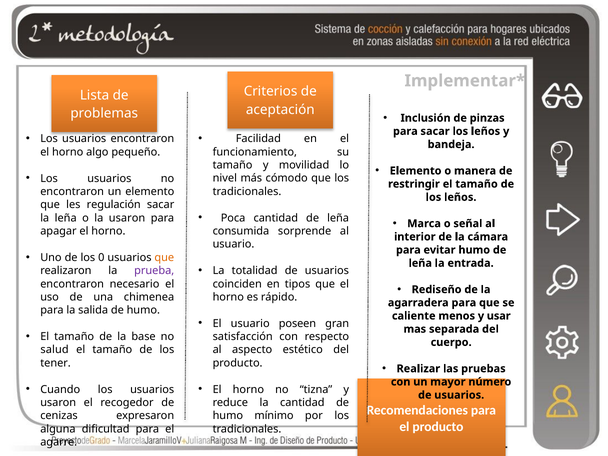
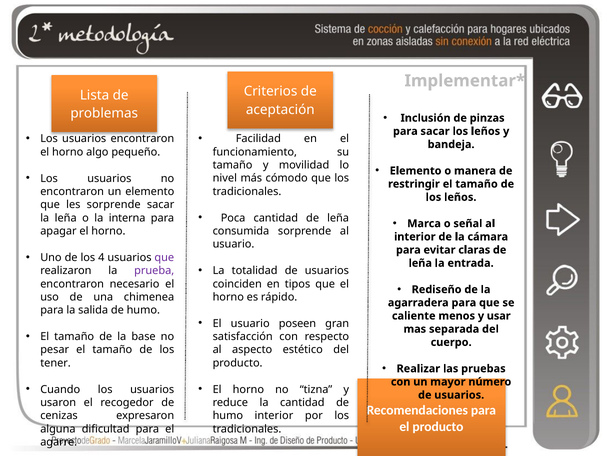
les regulación: regulación -> sorprende (114, 205)
la usaron: usaron -> interna (127, 218)
evitar humo: humo -> claras (474, 250)
0: 0 -> 4 (101, 258)
que colour: orange -> purple (164, 258)
salud: salud -> pesar (55, 350)
humo mínimo: mínimo -> interior (274, 416)
